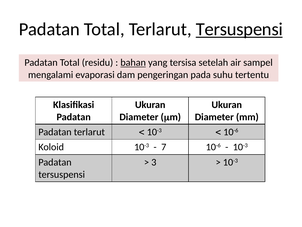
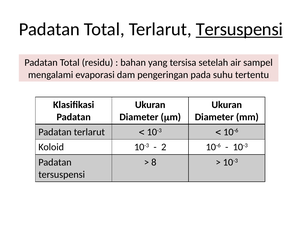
bahan underline: present -> none (133, 62)
7: 7 -> 2 (164, 147)
3: 3 -> 8 (154, 162)
